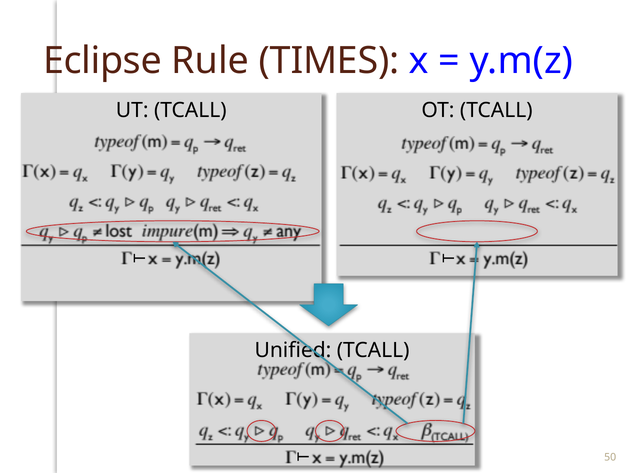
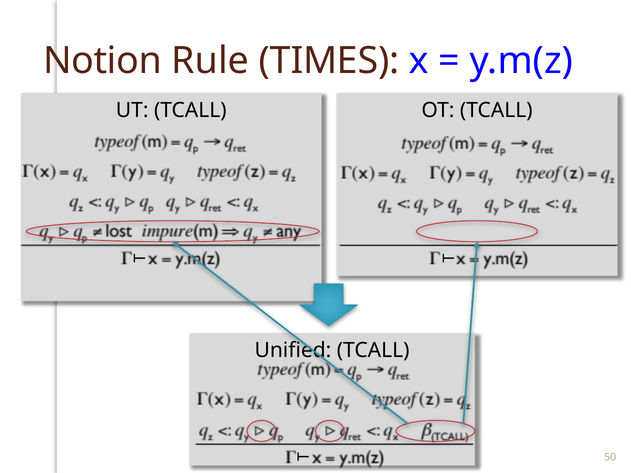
Eclipse: Eclipse -> Notion (103, 61)
